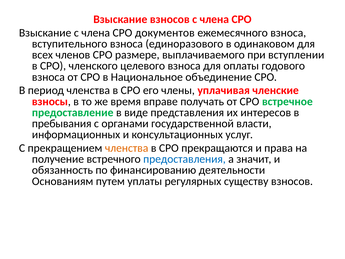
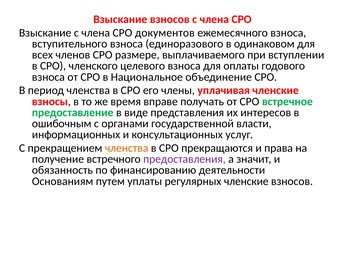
пребывания: пребывания -> ошибочным (62, 123)
предоставления colour: blue -> purple (184, 159)
регулярных существу: существу -> членские (246, 181)
